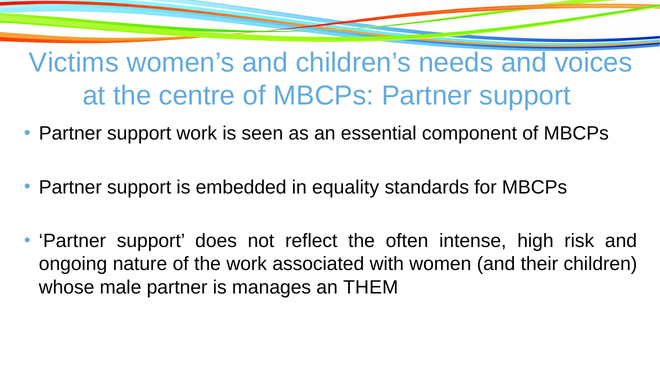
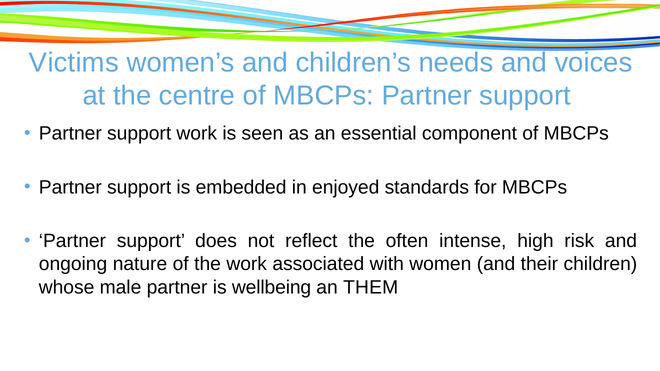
equality: equality -> enjoyed (346, 187)
manages: manages -> wellbeing (272, 287)
